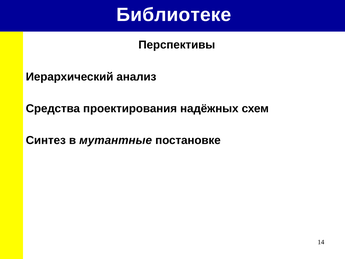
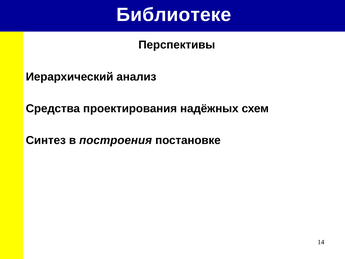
мутантные: мутантные -> построения (116, 140)
